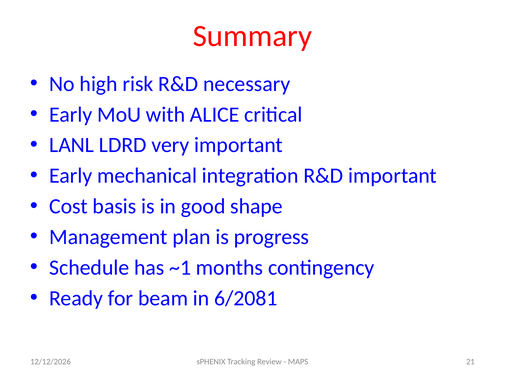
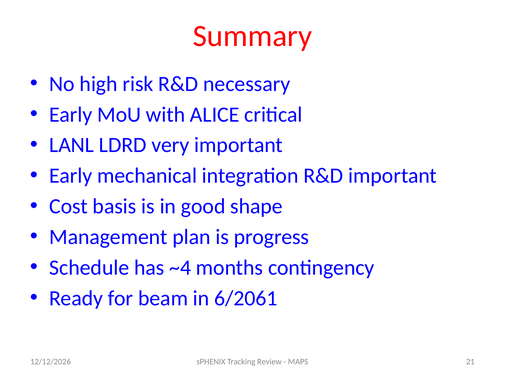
~1: ~1 -> ~4 (180, 267)
6/2081: 6/2081 -> 6/2061 (246, 298)
